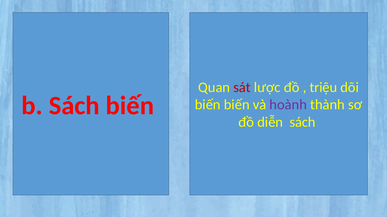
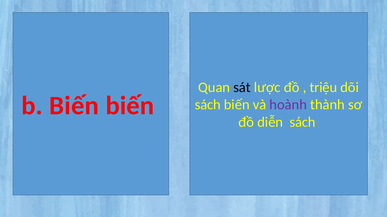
sát colour: red -> black (242, 88)
b Sách: Sách -> Biến (74, 106)
biến: biến -> sách (208, 105)
